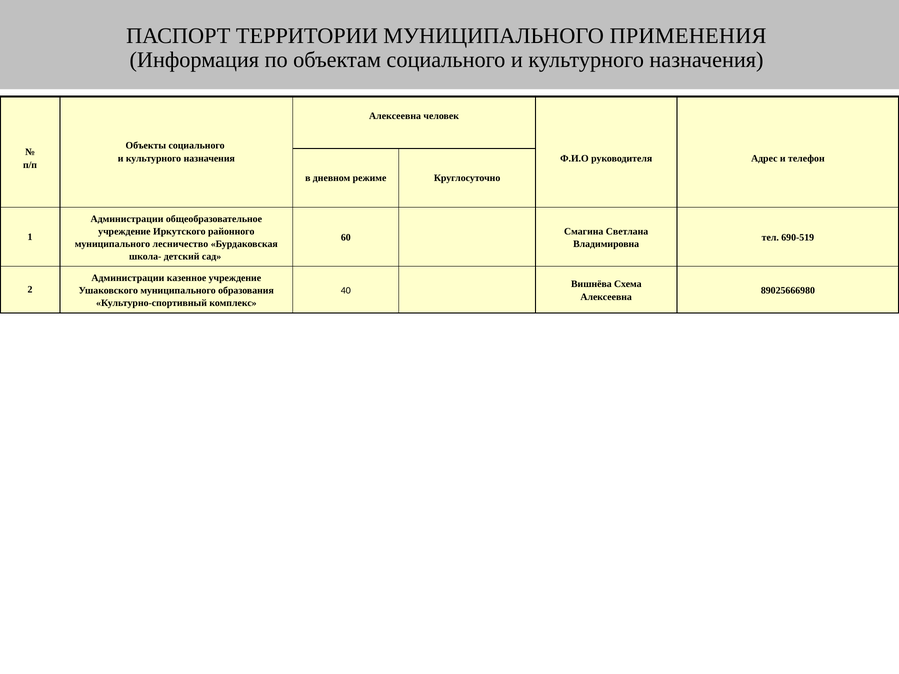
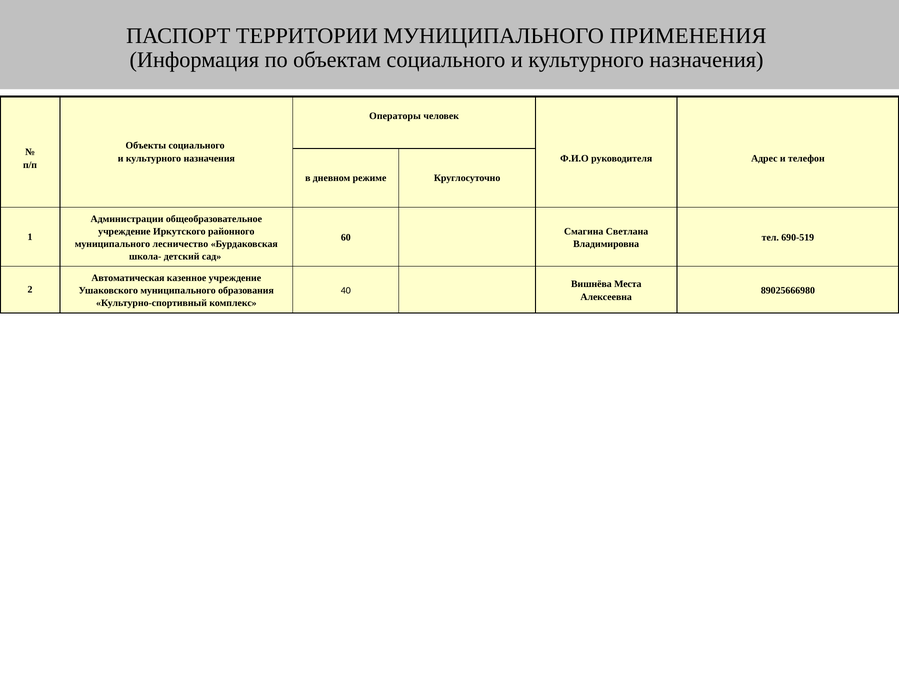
Алексеевна: Алексеевна -> Операторы (395, 116)
Администрации: Администрации -> Автоматическая (128, 278)
Схема: Схема -> Места (628, 284)
